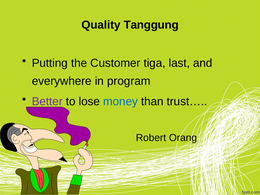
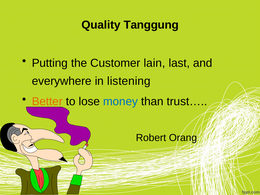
tiga: tiga -> lain (154, 63)
program: program -> listening (129, 81)
Better colour: purple -> orange (47, 101)
